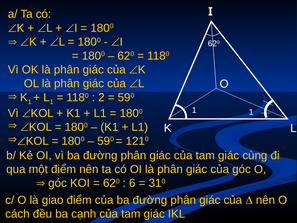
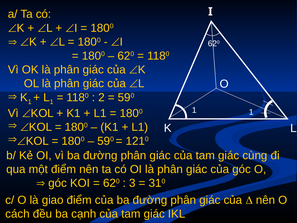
6: 6 -> 3 (132, 183)
